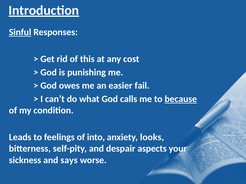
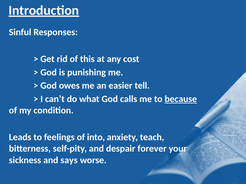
Sinful underline: present -> none (20, 32)
fail: fail -> tell (142, 86)
looks: looks -> teach (152, 138)
aspects: aspects -> forever (152, 149)
